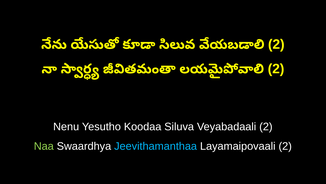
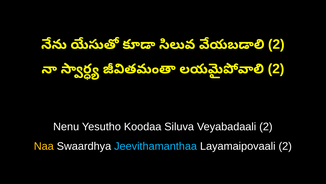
Naa colour: light green -> yellow (44, 146)
